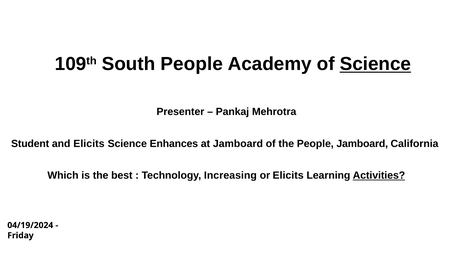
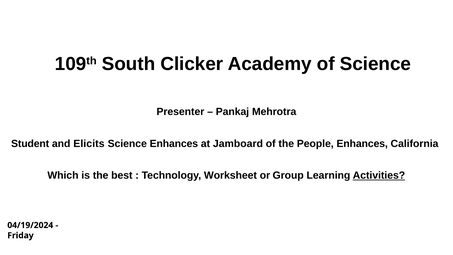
South People: People -> Clicker (192, 64)
Science underline: present -> none (375, 64)
People Jamboard: Jamboard -> Enhances (362, 144)
Increasing: Increasing -> Worksheet (230, 175)
or Elicits: Elicits -> Group (288, 175)
